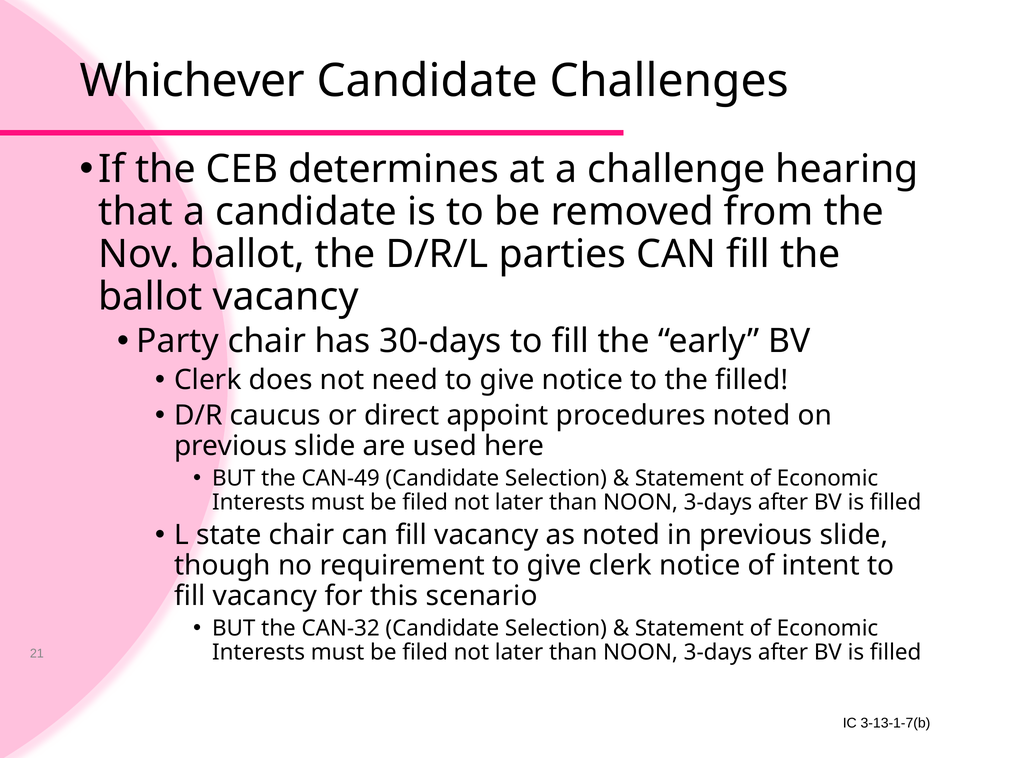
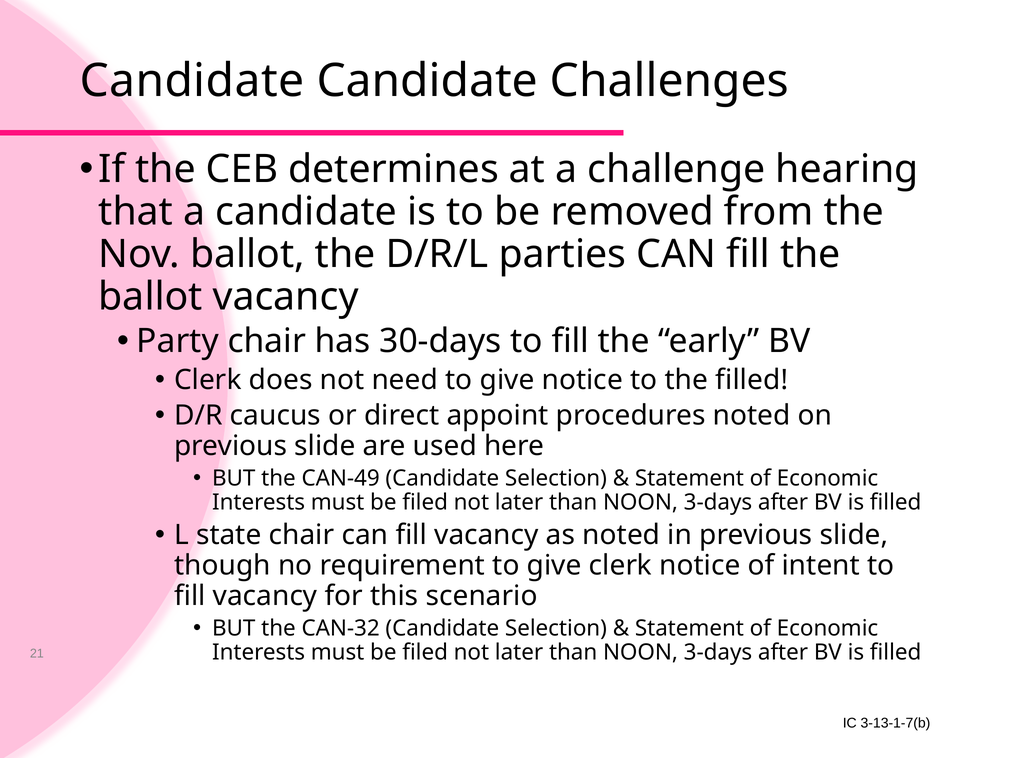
Whichever: Whichever -> Candidate (192, 81)
